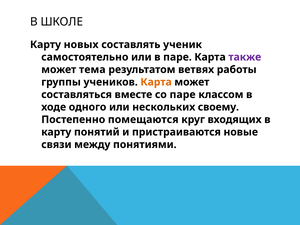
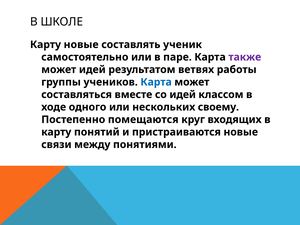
Карту новых: новых -> новые (81, 45)
может тема: тема -> идей (92, 70)
Карта colour: orange -> blue (156, 82)
со паре: паре -> идей (183, 95)
